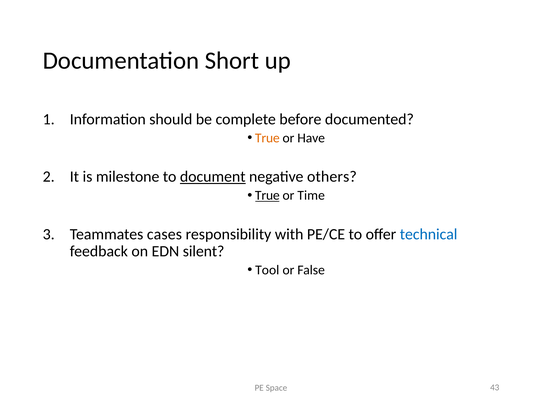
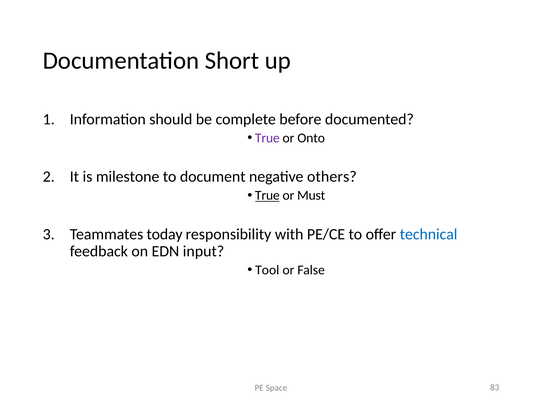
True colour: orange -> purple (267, 138)
Have: Have -> Onto (311, 138)
document underline: present -> none (213, 177)
Time: Time -> Must (311, 196)
cases: cases -> today (165, 235)
silent: silent -> input (204, 252)
43: 43 -> 83 (495, 388)
